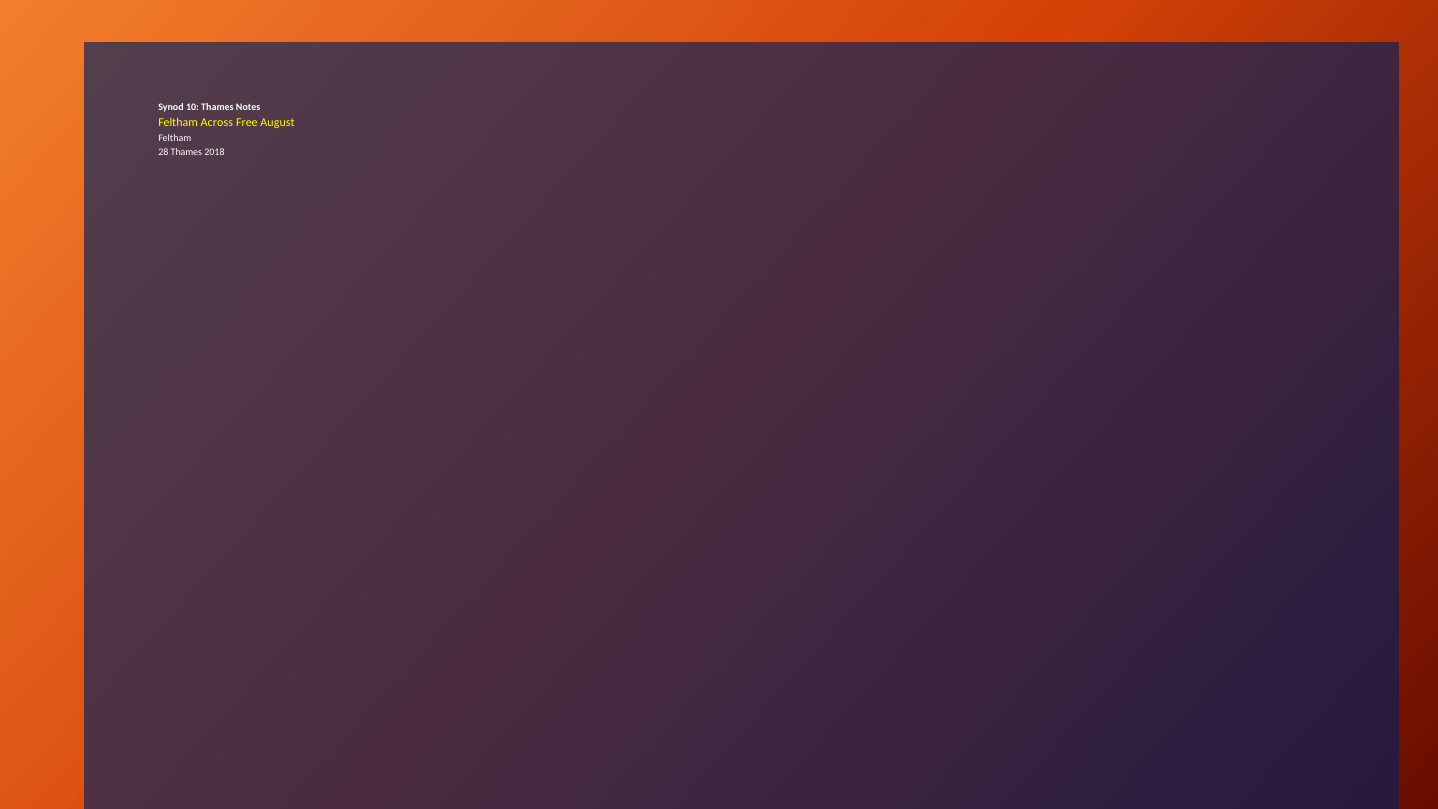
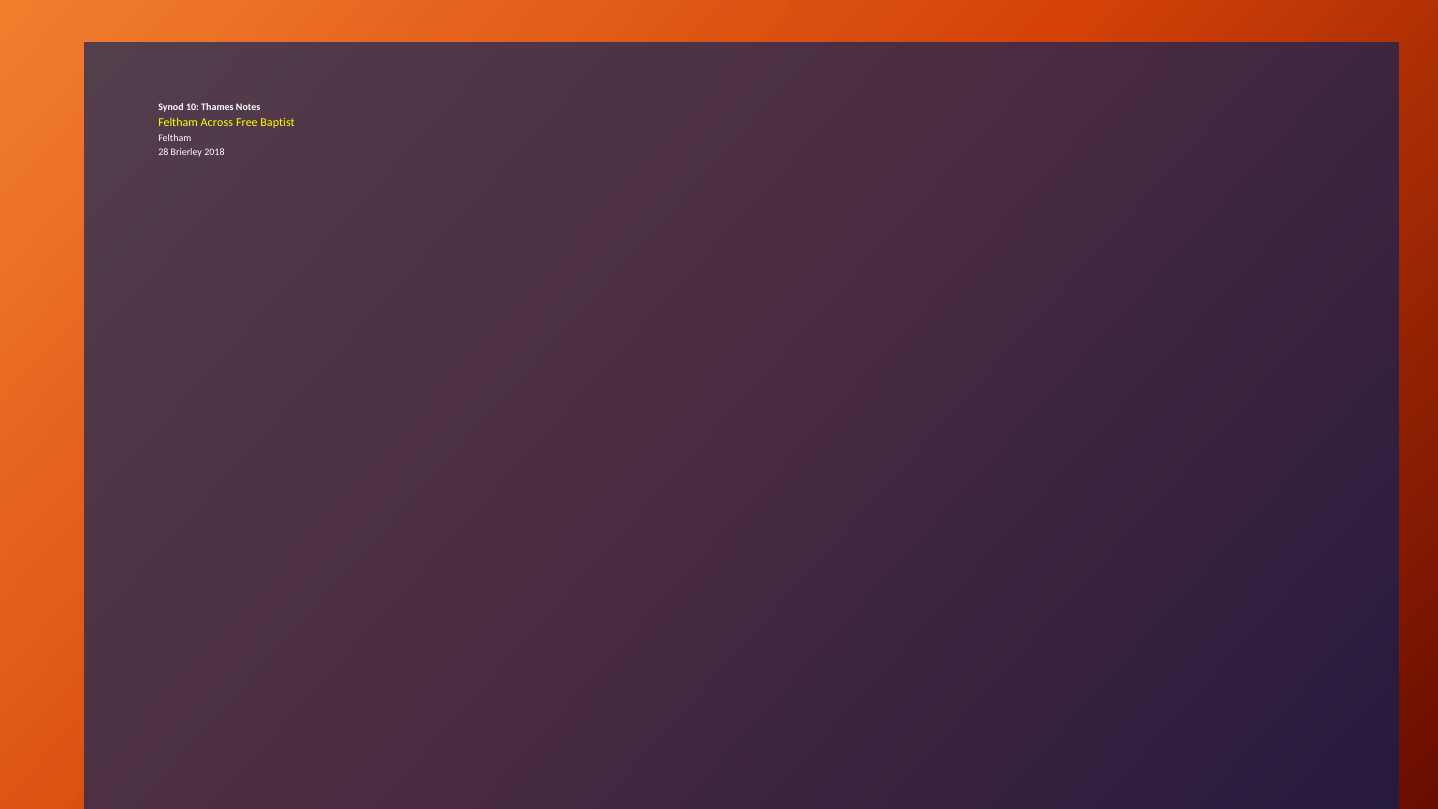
August: August -> Baptist (278, 122)
28 Thames: Thames -> Brierley (186, 152)
